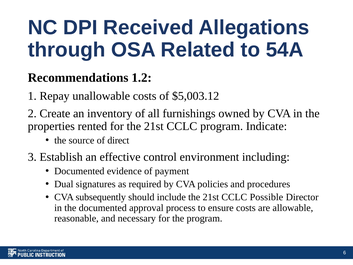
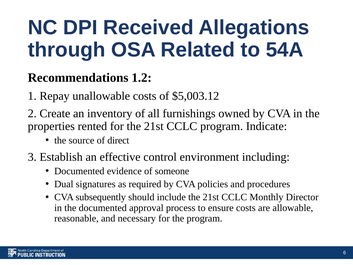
payment: payment -> someone (172, 171)
Possible: Possible -> Monthly (266, 197)
